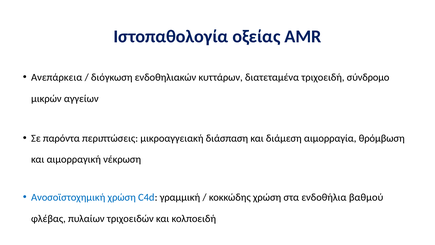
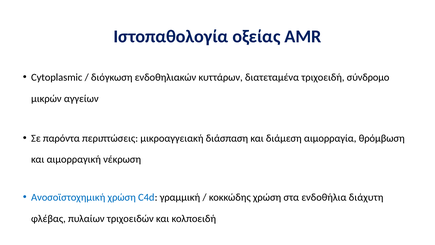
Ανεπάρκεια: Ανεπάρκεια -> Cytoplasmic (57, 77)
βαθμού: βαθμού -> διάχυτη (366, 197)
